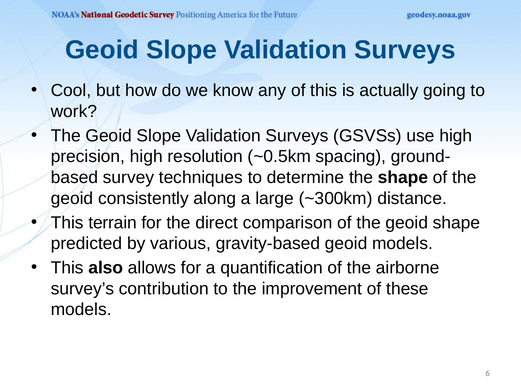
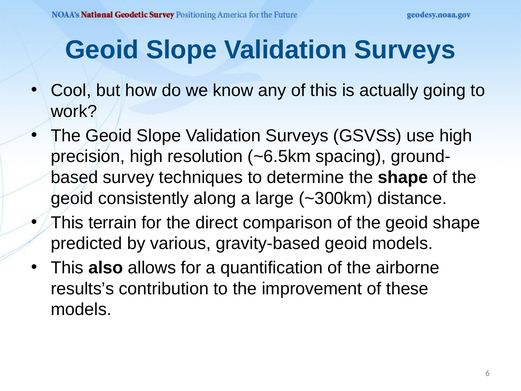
~0.5km: ~0.5km -> ~6.5km (279, 156)
survey’s: survey’s -> results’s (82, 288)
